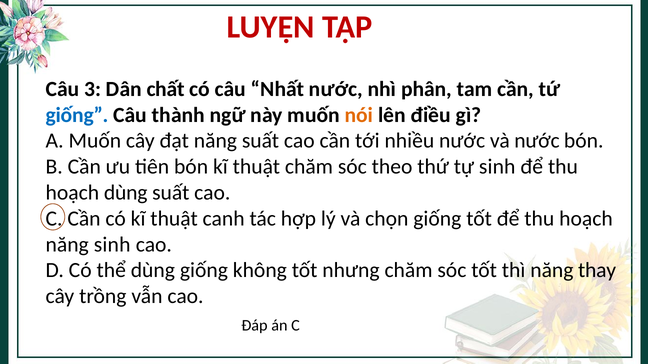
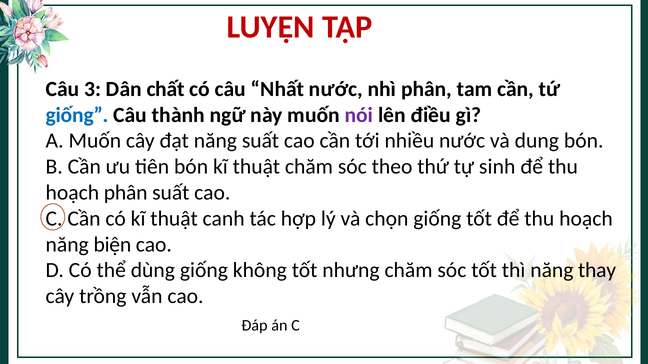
nói colour: orange -> purple (359, 115)
và nước: nước -> dung (537, 141)
hoạch dùng: dùng -> phân (126, 193)
năng sinh: sinh -> biện (112, 245)
